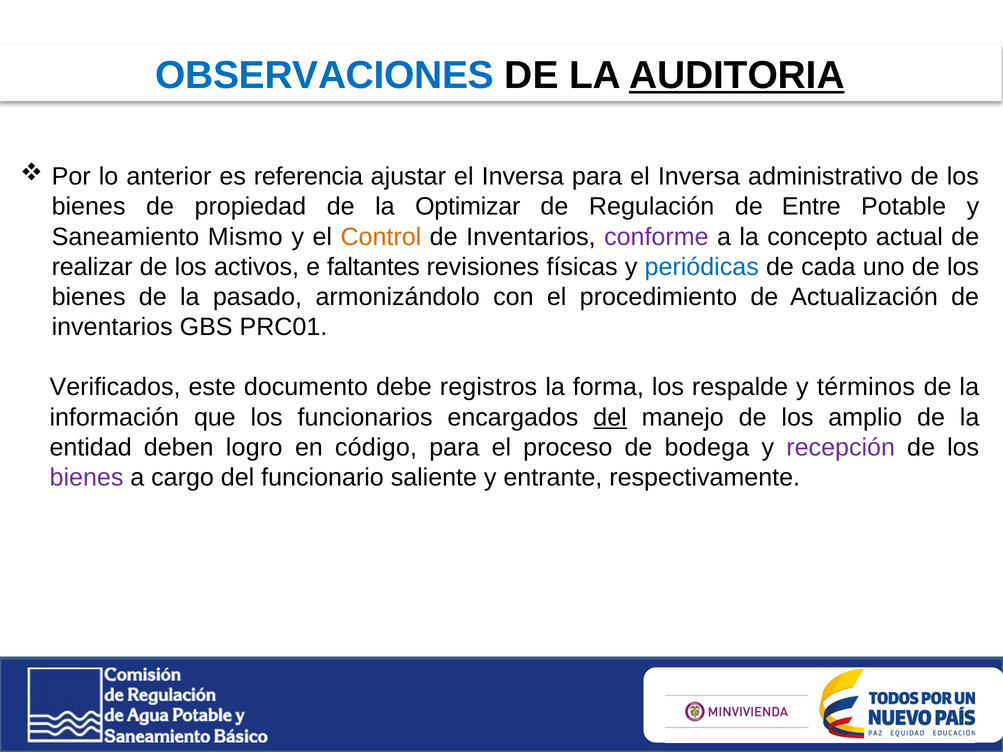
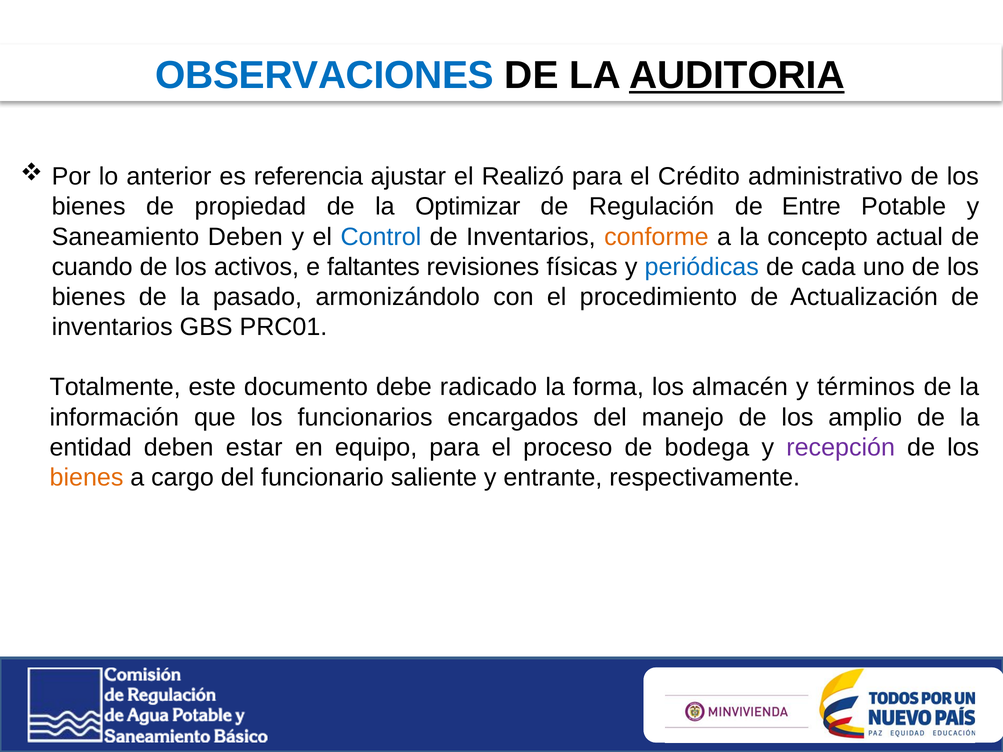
ajustar el Inversa: Inversa -> Realizó (523, 177)
para el Inversa: Inversa -> Crédito (699, 177)
Saneamiento Mismo: Mismo -> Deben (245, 237)
Control colour: orange -> blue (381, 237)
conforme colour: purple -> orange (656, 237)
realizar: realizar -> cuando (92, 267)
Verificados: Verificados -> Totalmente (115, 387)
registros: registros -> radicado (488, 387)
respalde: respalde -> almacén (740, 387)
del underline: present -> none (610, 417)
logro: logro -> estar (254, 447)
código: código -> equipo (376, 447)
bienes colour: purple -> orange (87, 478)
